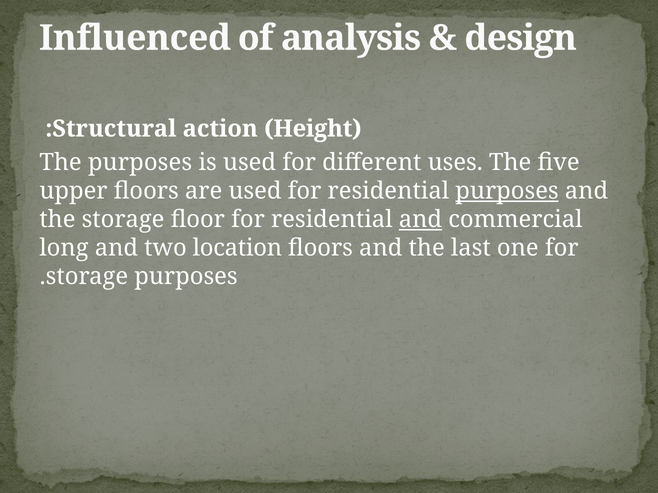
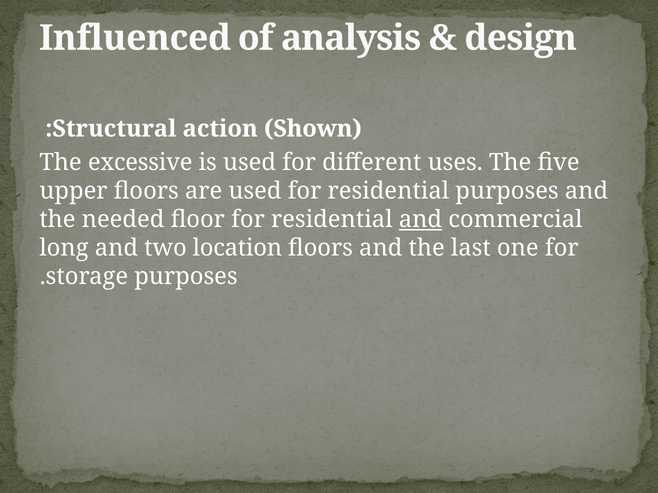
Height: Height -> Shown (313, 129)
The purposes: purposes -> excessive (140, 163)
purposes underline: present -> none (507, 191)
the storage: storage -> needed (123, 220)
